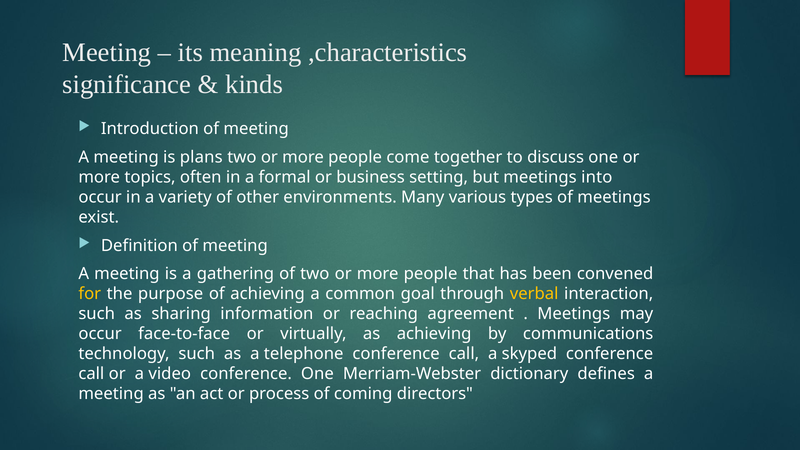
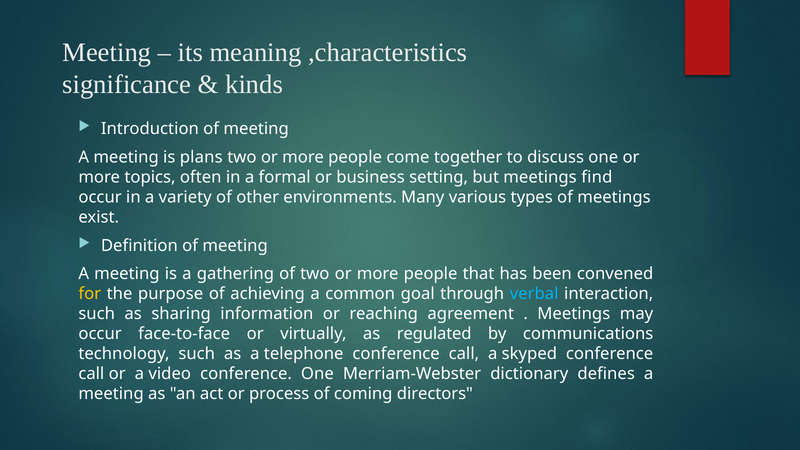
into: into -> find (597, 177)
verbal colour: yellow -> light blue (534, 294)
as achieving: achieving -> regulated (434, 334)
